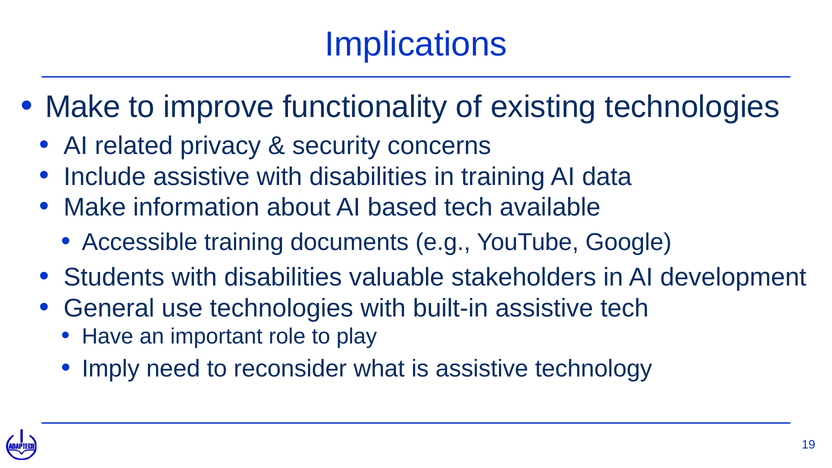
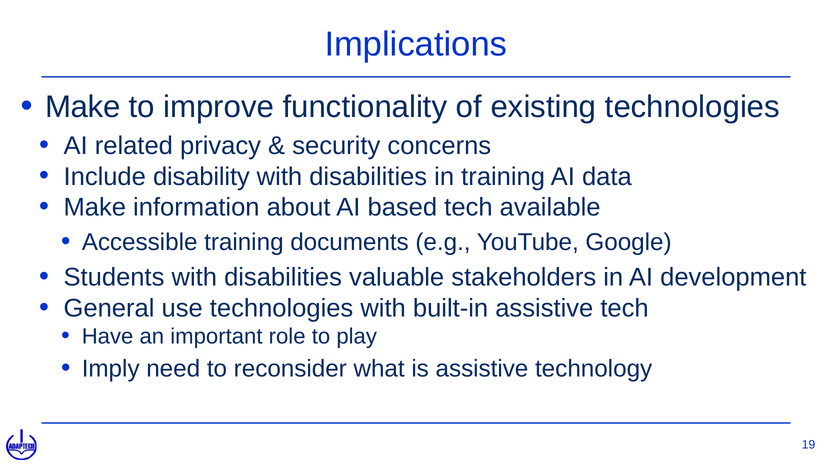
Include assistive: assistive -> disability (201, 177)
